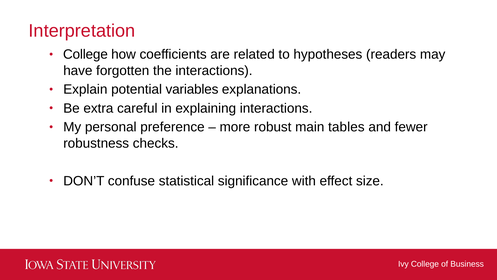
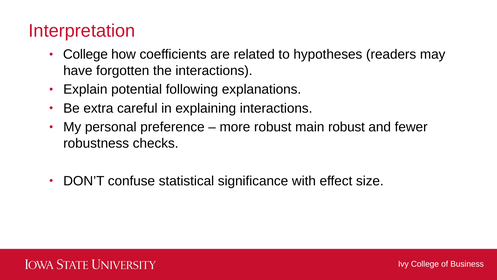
variables: variables -> following (192, 89)
main tables: tables -> robust (346, 127)
